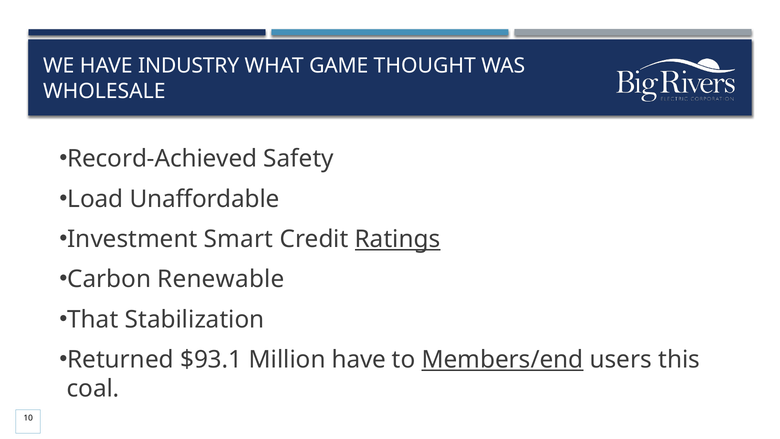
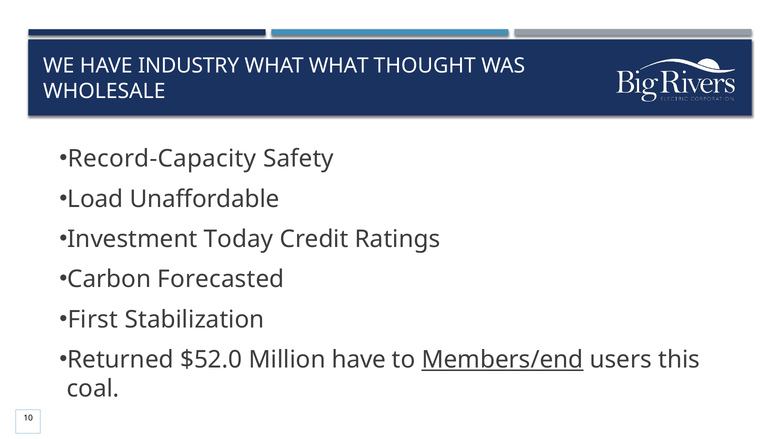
WHAT GAME: GAME -> WHAT (339, 66)
Record-Achieved: Record-Achieved -> Record-Capacity (162, 159)
Smart: Smart -> Today (239, 239)
Ratings underline: present -> none (398, 239)
Renewable: Renewable -> Forecasted (221, 279)
That: That -> First (93, 319)
$93.1: $93.1 -> $52.0 (211, 359)
